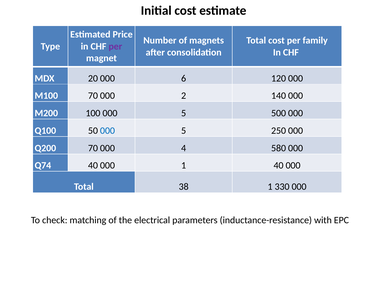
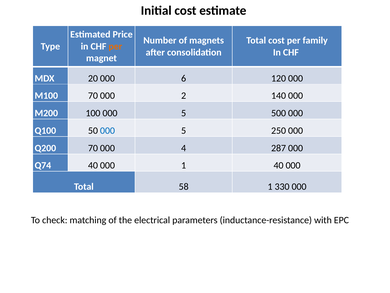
per colour: purple -> orange (115, 46)
580: 580 -> 287 (279, 148)
38: 38 -> 58 (184, 186)
